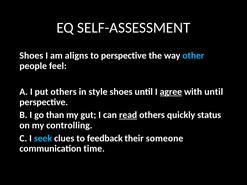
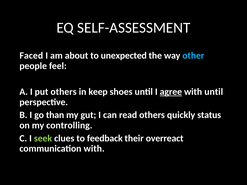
Shoes: Shoes -> Faced (31, 56)
aligns: aligns -> about (77, 56)
to perspective: perspective -> unexpected (124, 56)
style: style -> keep (98, 92)
read underline: present -> none (128, 115)
seek colour: light blue -> light green (43, 138)
someone: someone -> overreact (165, 138)
communication time: time -> with (94, 149)
